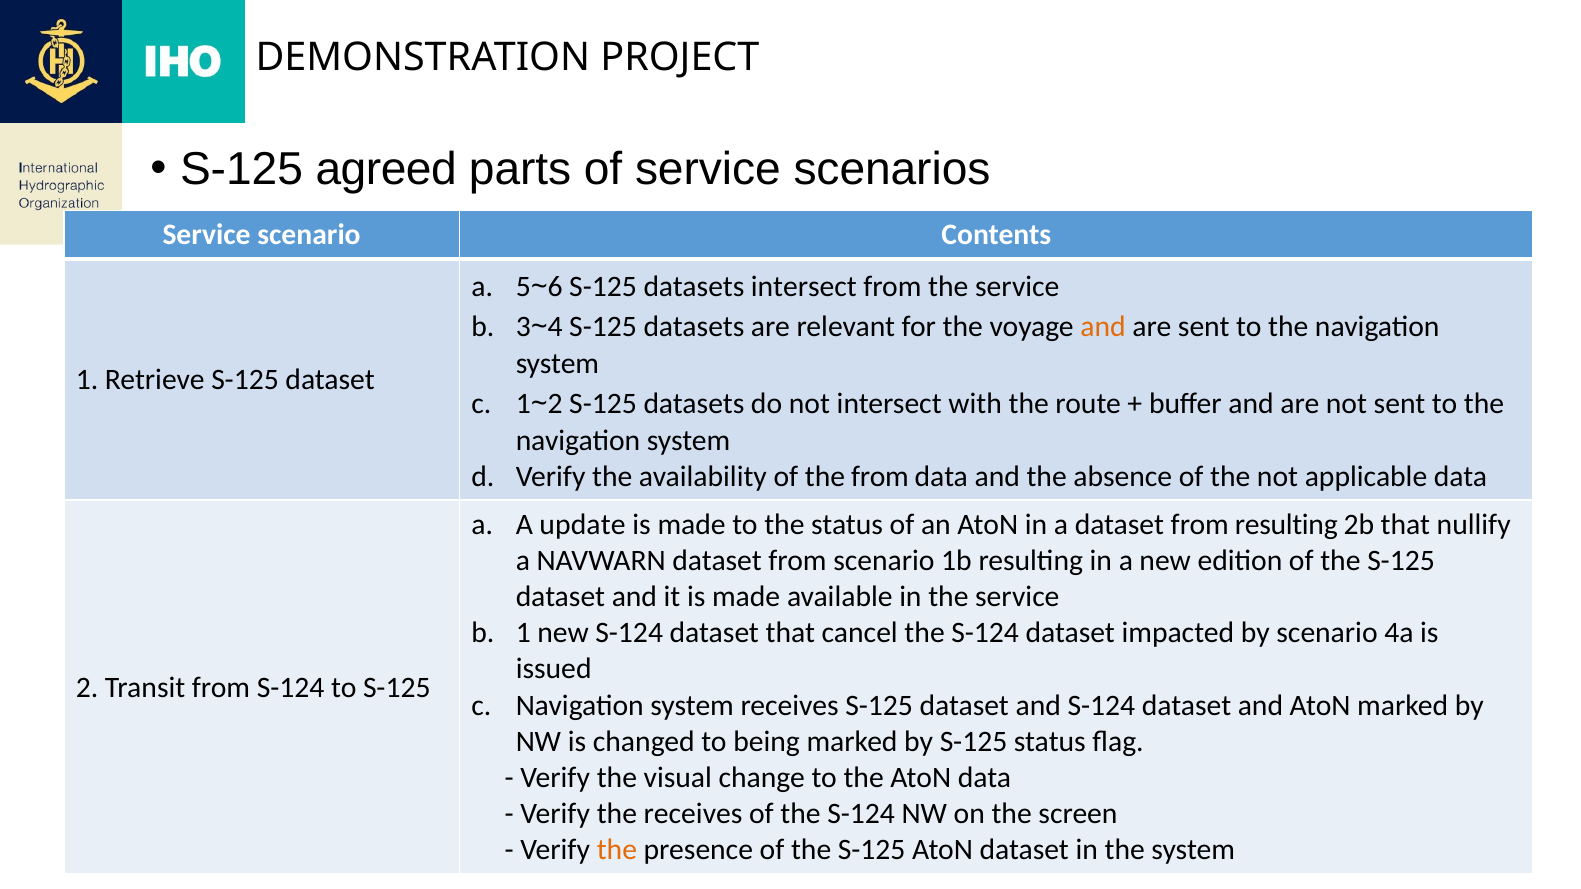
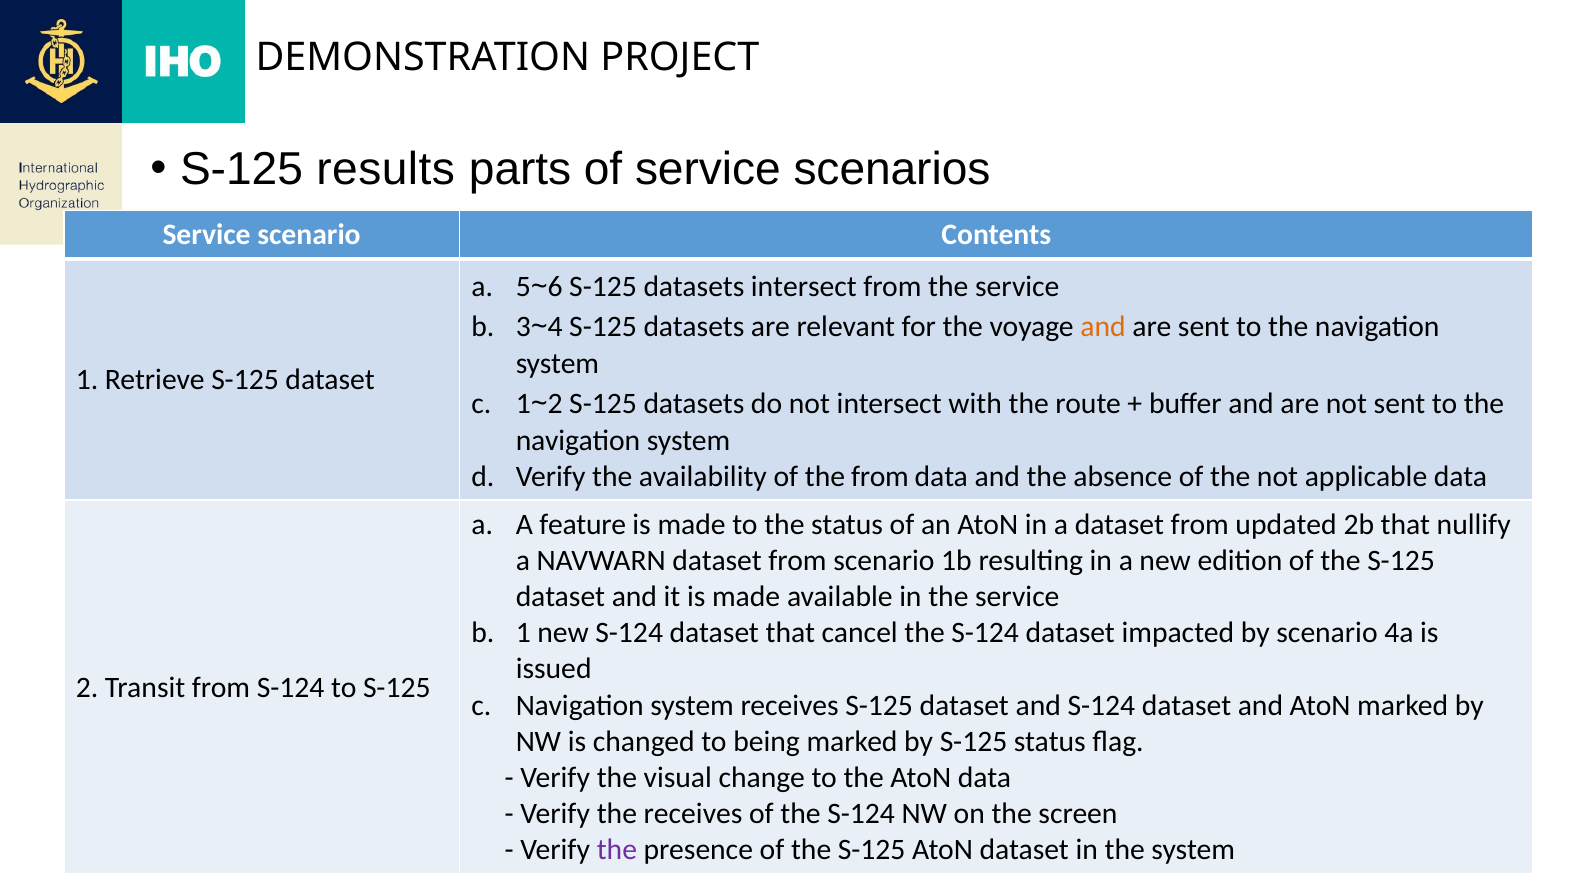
agreed: agreed -> results (386, 169)
update: update -> feature (583, 525)
from resulting: resulting -> updated (1286, 525)
the colour: orange -> purple (617, 850)
